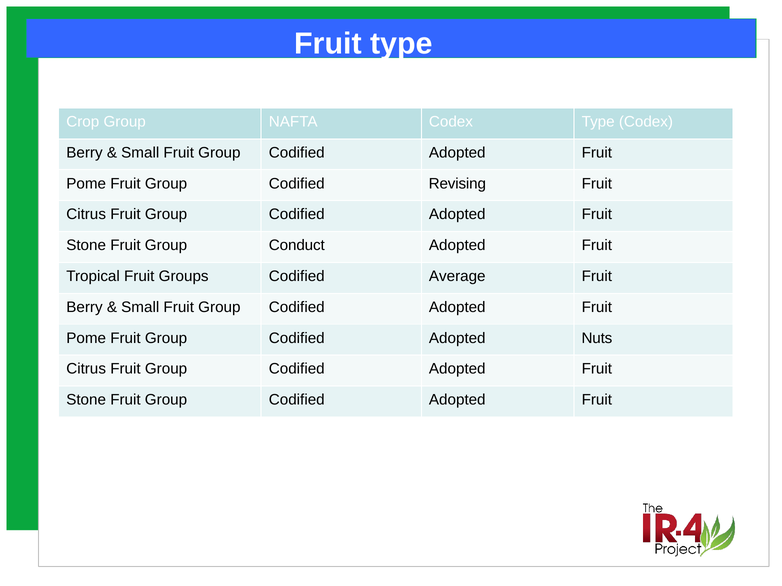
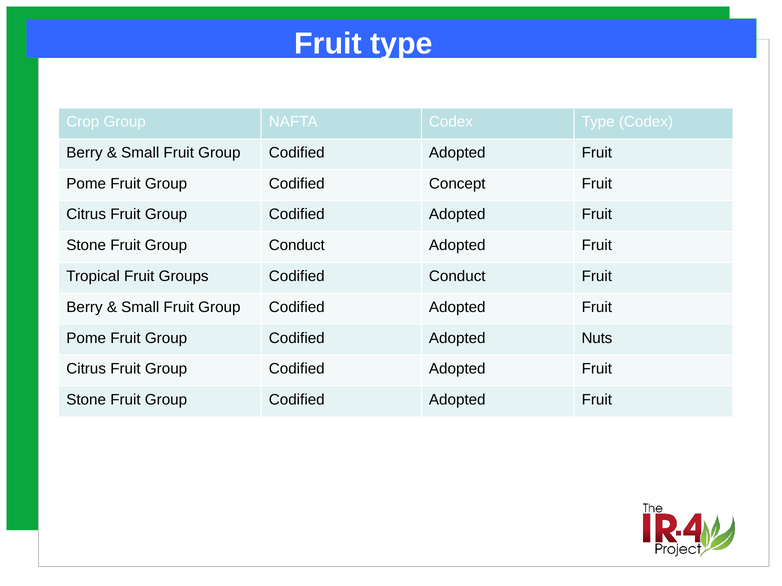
Revising: Revising -> Concept (457, 184)
Codified Average: Average -> Conduct (457, 276)
